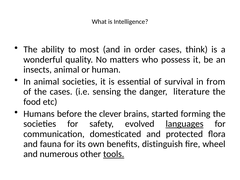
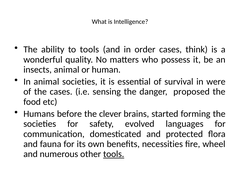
to most: most -> tools (89, 49)
from: from -> were (216, 82)
literature: literature -> proposed (192, 92)
languages underline: present -> none (185, 124)
distinguish: distinguish -> necessities (162, 144)
